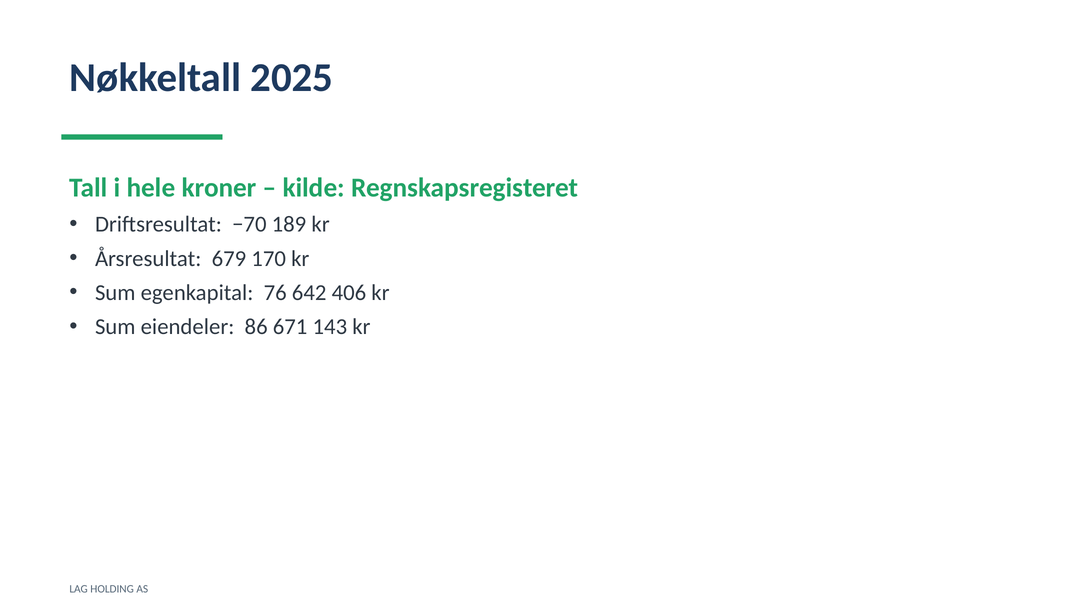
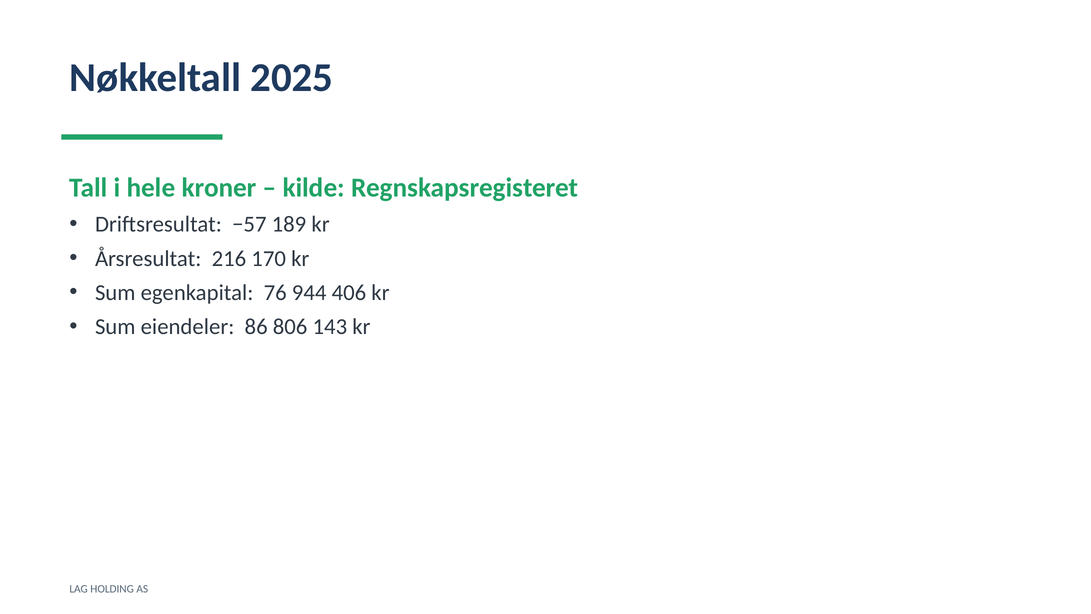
−70: −70 -> −57 (249, 224)
679: 679 -> 216 (229, 258)
642: 642 -> 944 (309, 293)
671: 671 -> 806 (290, 327)
